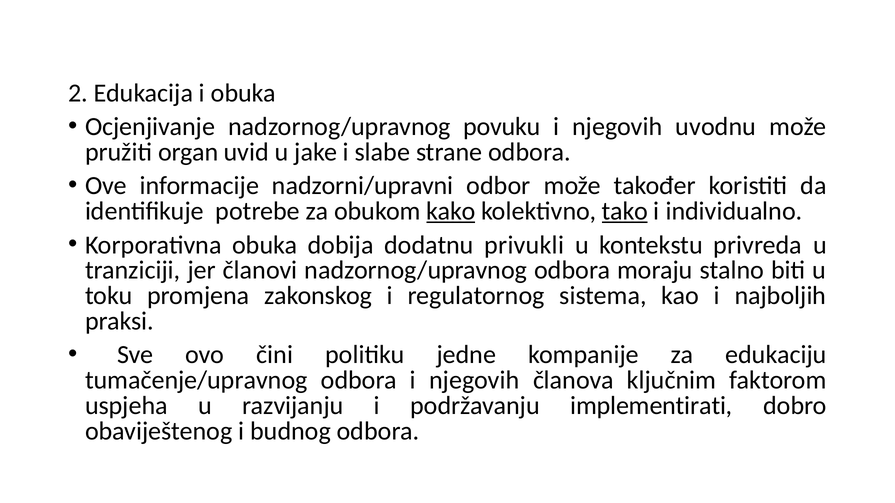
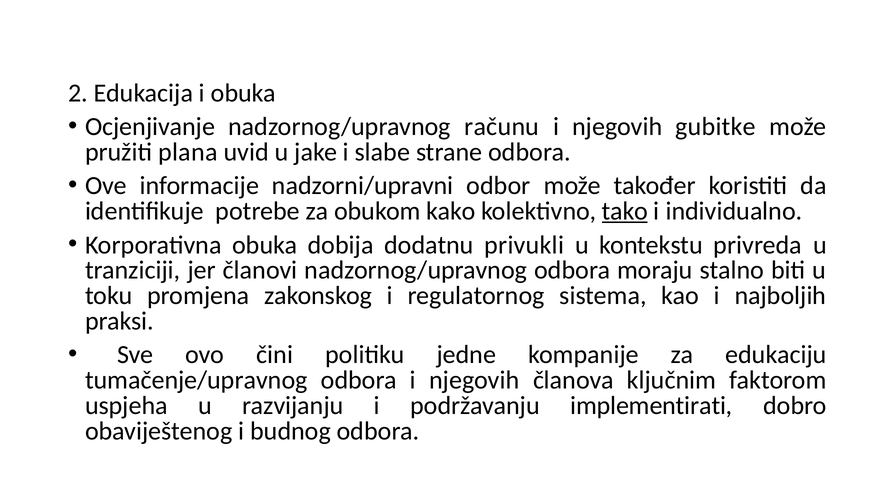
povuku: povuku -> računu (502, 127)
uvodnu: uvodnu -> gubitke (716, 127)
organ: organ -> plana (188, 152)
kako underline: present -> none (451, 211)
